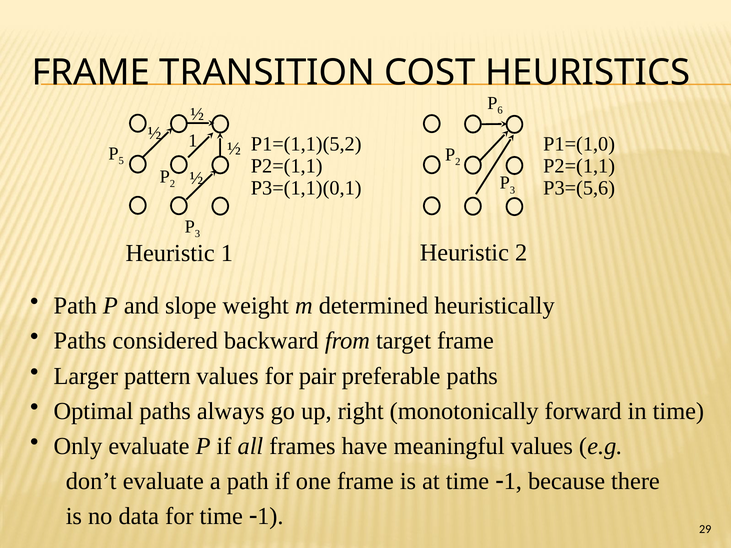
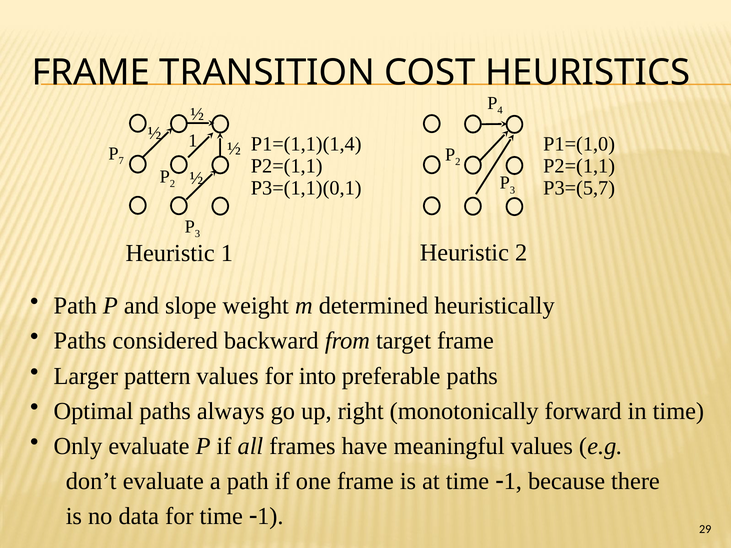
6: 6 -> 4 (500, 110)
P1=(1,1)(5,2: P1=(1,1)(5,2 -> P1=(1,1)(1,4 (306, 144)
5: 5 -> 7 (121, 161)
P3=(5,6: P3=(5,6 -> P3=(5,7 (579, 188)
pair: pair -> into (318, 376)
